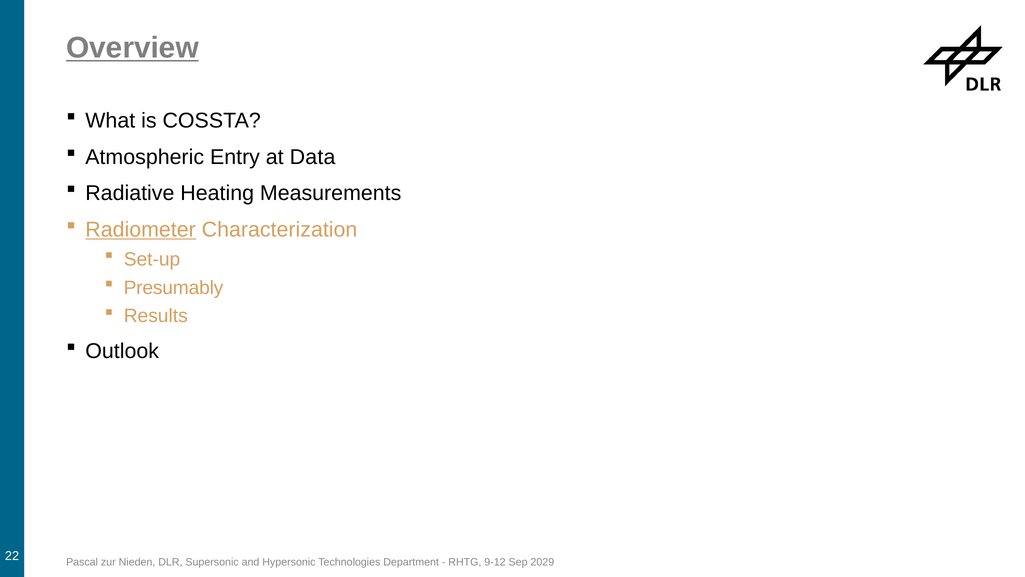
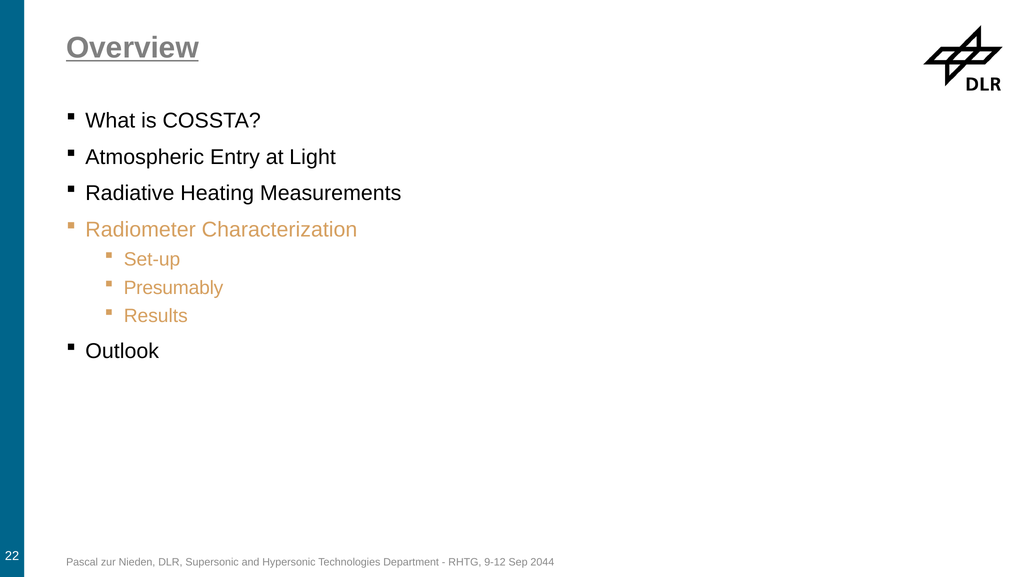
Data: Data -> Light (313, 157)
Radiometer underline: present -> none (141, 230)
2029: 2029 -> 2044 (542, 562)
